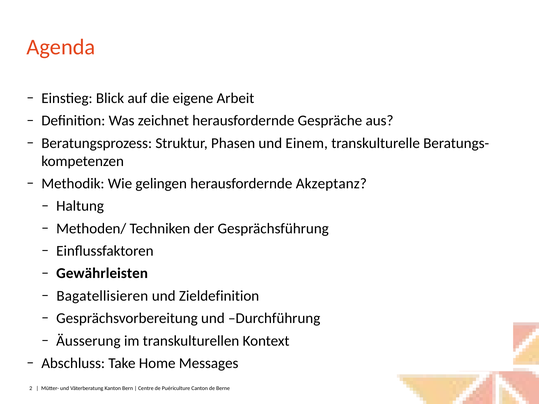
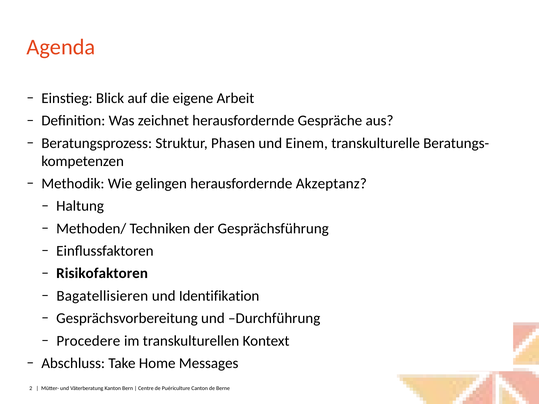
Gewährleisten: Gewährleisten -> Risikofaktoren (102, 274)
Zieldefinition: Zieldefinition -> Identifikation (219, 296)
Äusserung: Äusserung -> Procedere (88, 341)
